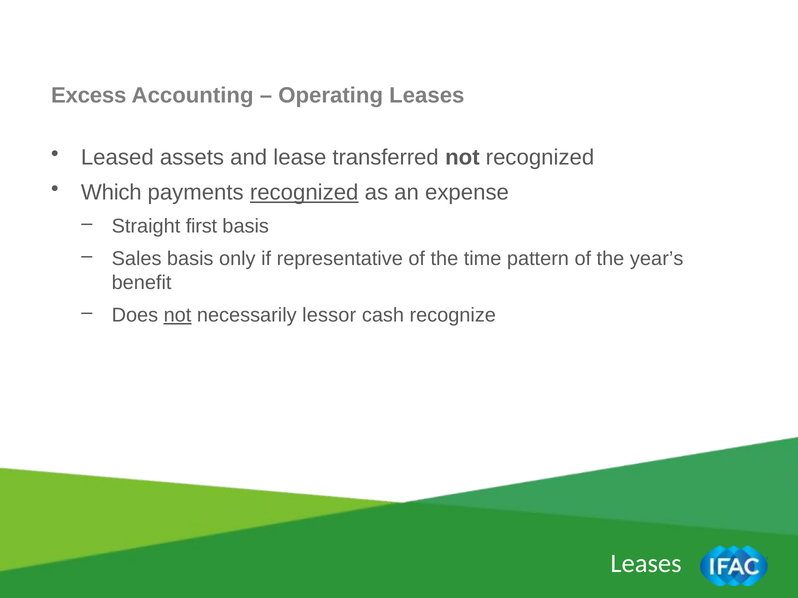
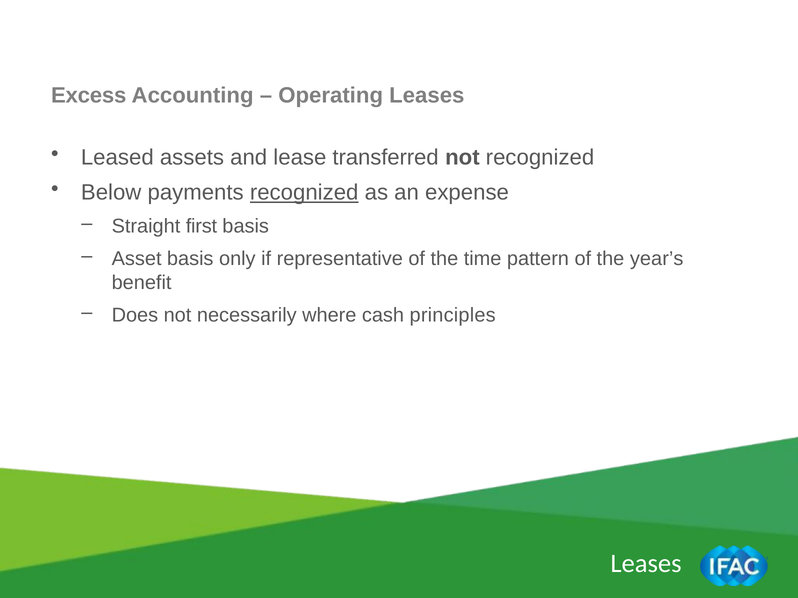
Which: Which -> Below (111, 193)
Sales: Sales -> Asset (137, 259)
not underline: present -> none (178, 316)
lessor: lessor -> where (329, 316)
recognize: recognize -> principles (453, 316)
